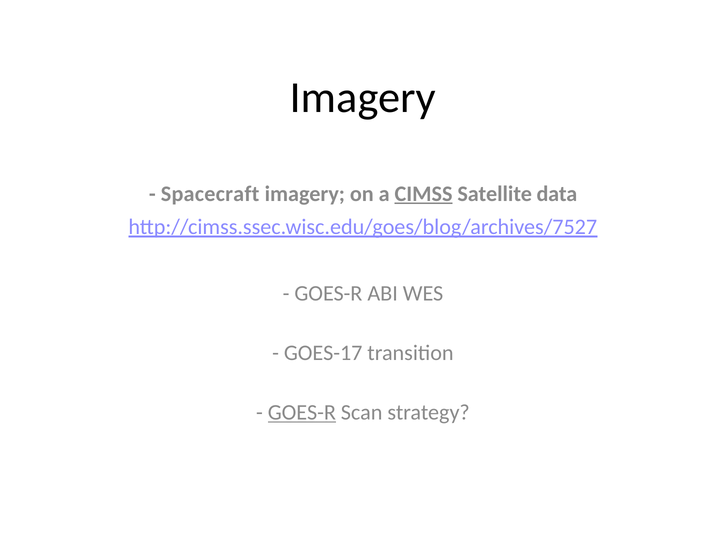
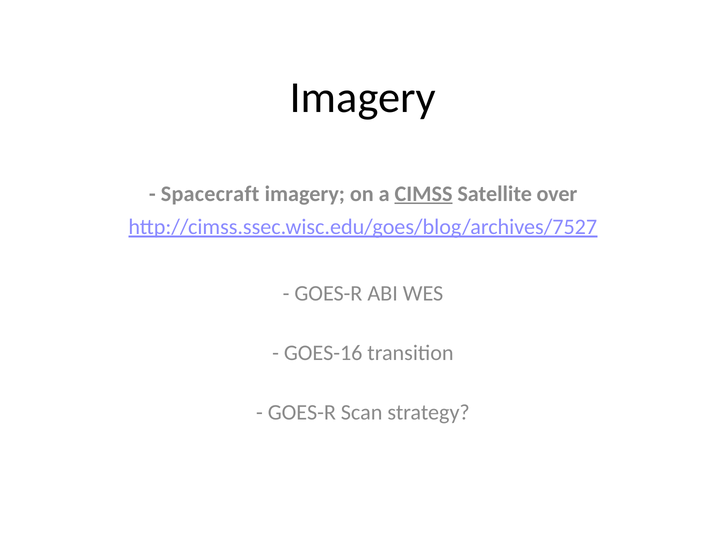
data: data -> over (557, 194)
GOES-17: GOES-17 -> GOES-16 (323, 353)
GOES-R underline: present -> none (302, 413)
